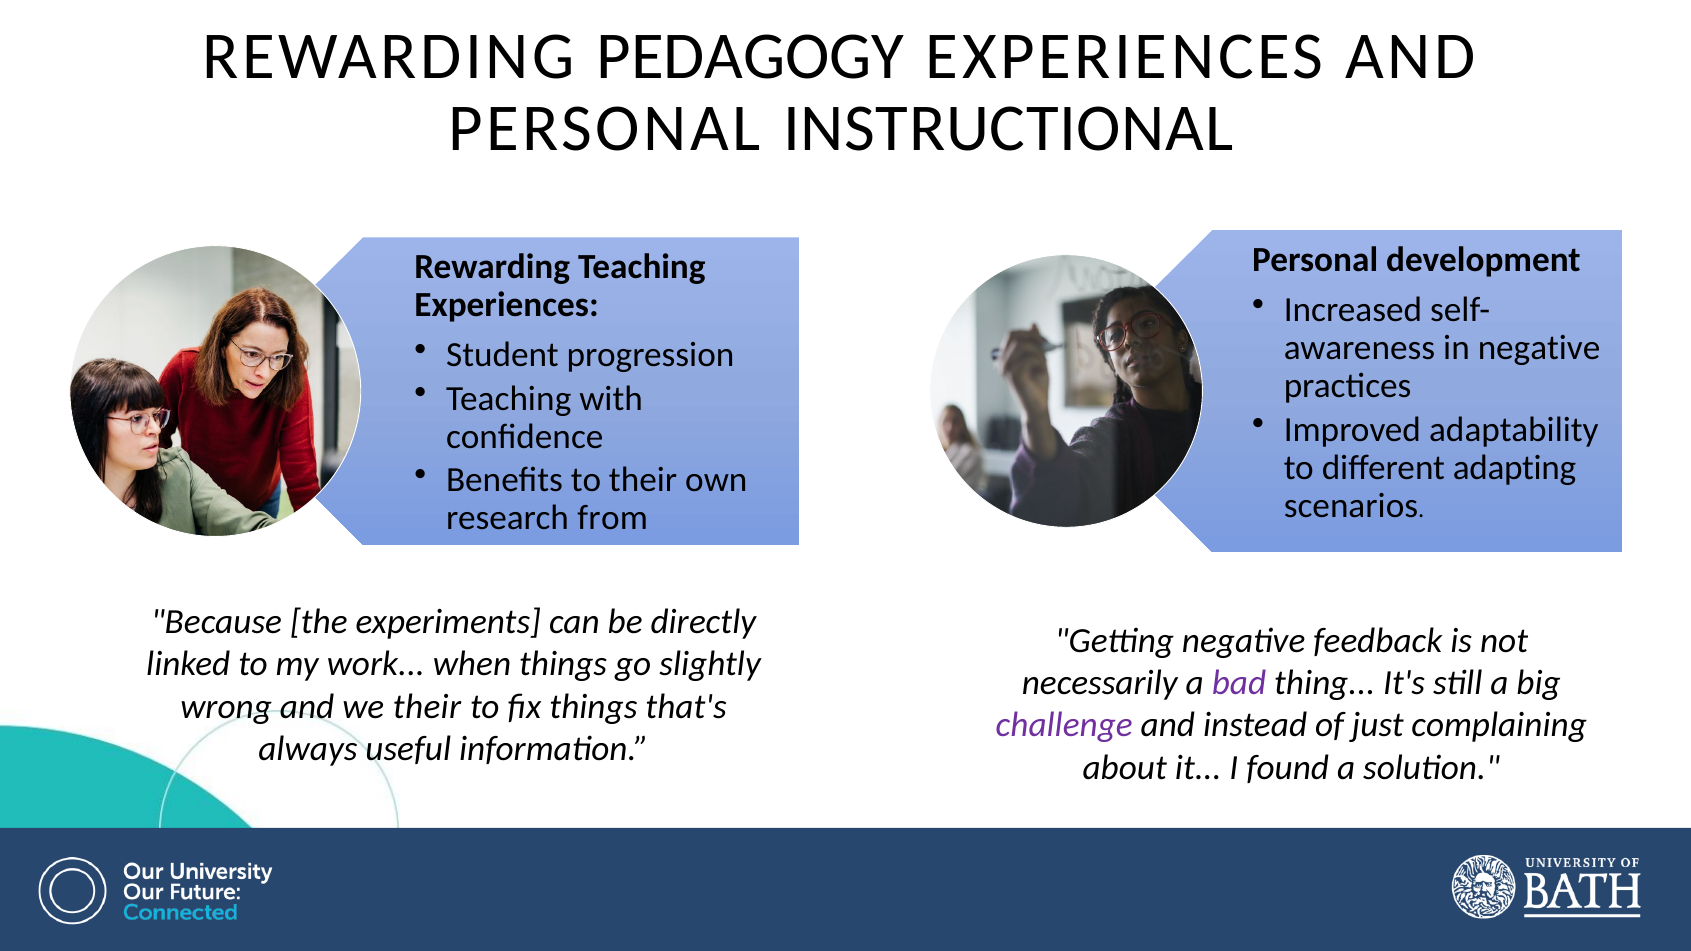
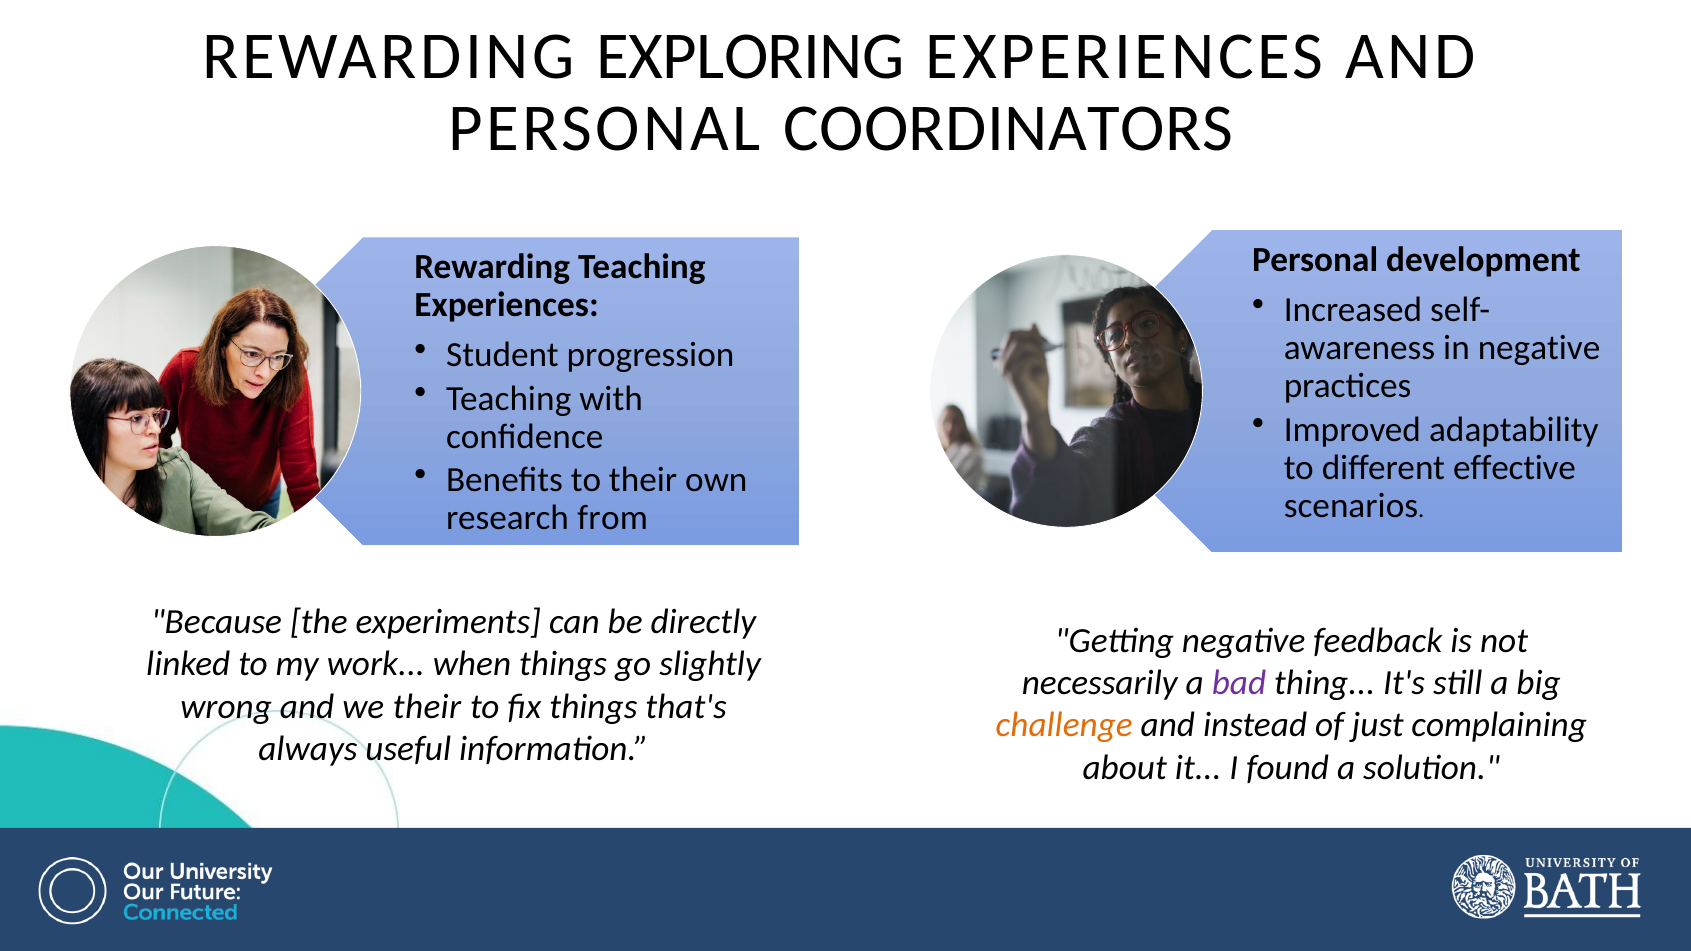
PEDAGOGY: PEDAGOGY -> EXPLORING (751, 56)
INSTRUCTIONAL: INSTRUCTIONAL -> COORDINATORS (1008, 128)
adapting: adapting -> effective (1514, 468)
challenge colour: purple -> orange (1064, 725)
